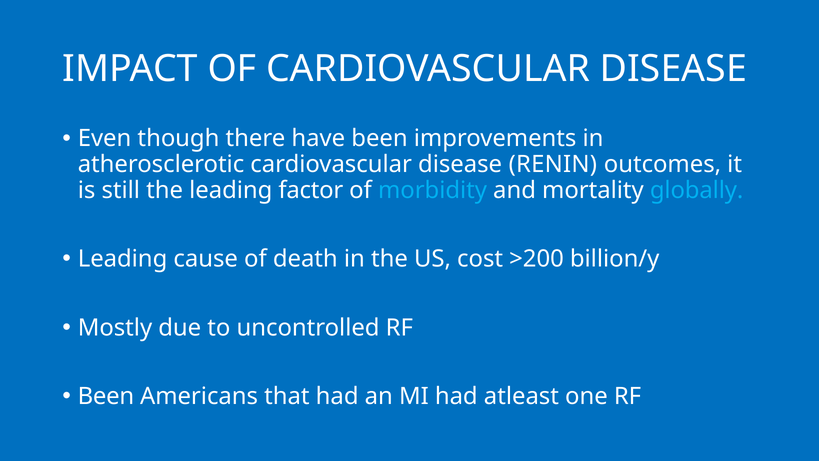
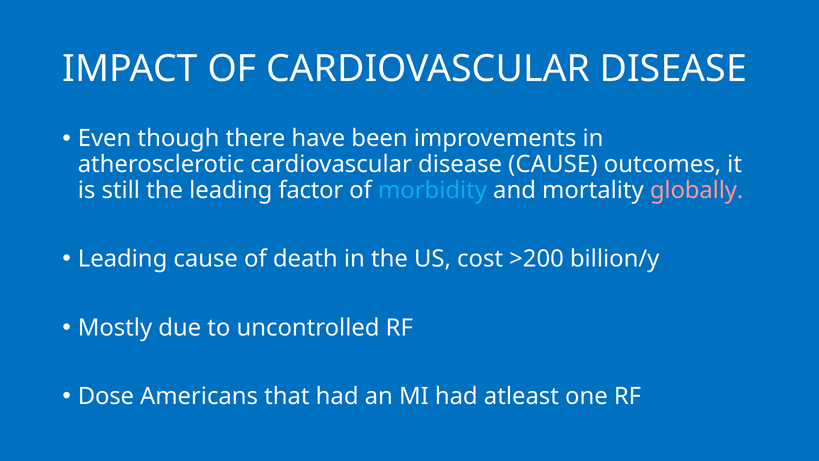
disease RENIN: RENIN -> CAUSE (553, 164)
globally colour: light blue -> pink (697, 190)
Been: Been -> Dose (106, 396)
